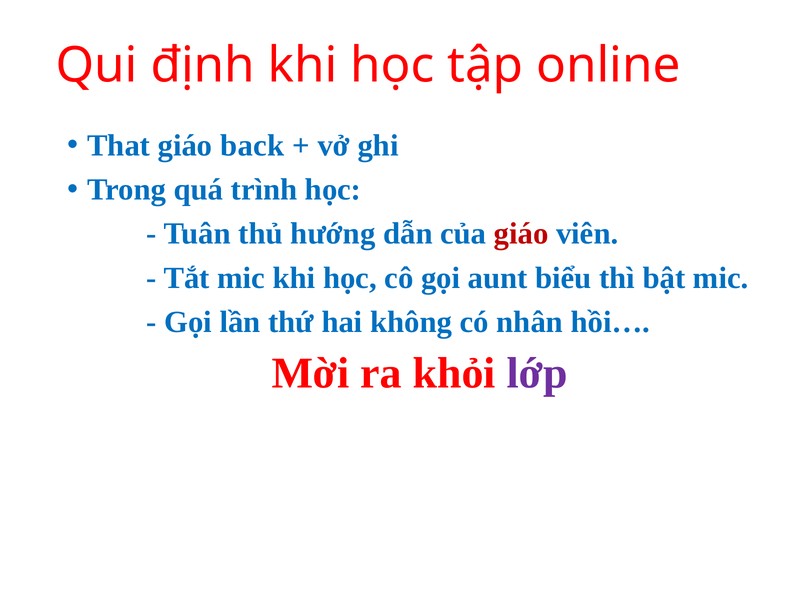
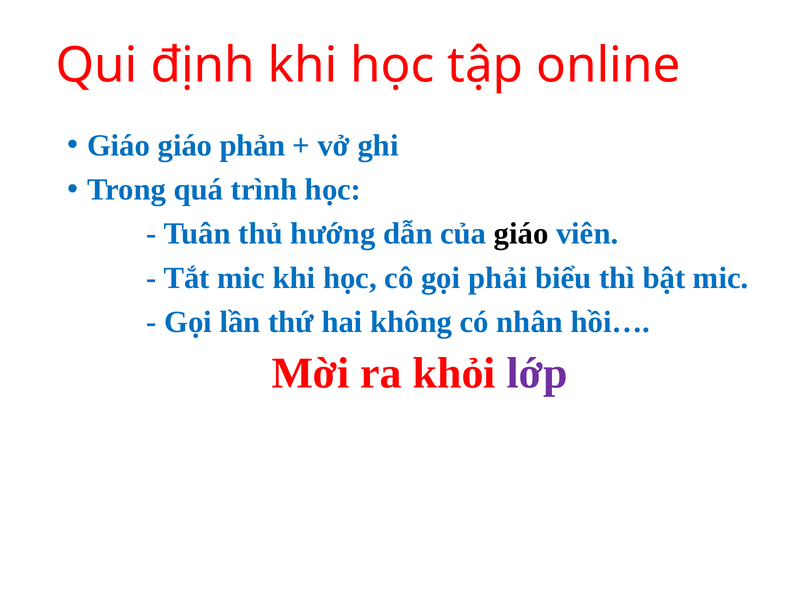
That: That -> Giáo (119, 146)
back: back -> phản (253, 146)
giáo colour: red -> black (521, 234)
aunt: aunt -> phải (498, 278)
